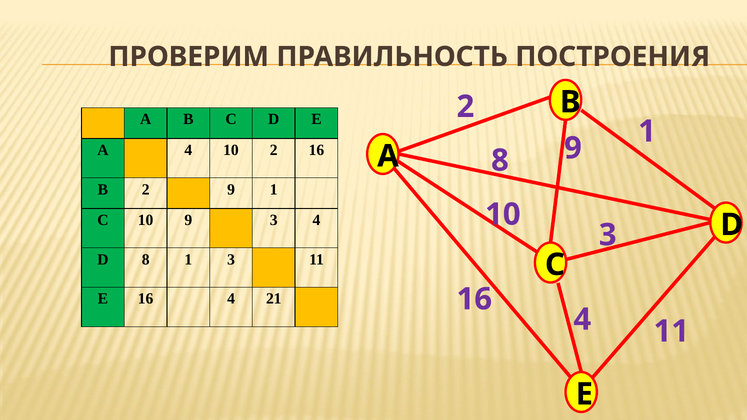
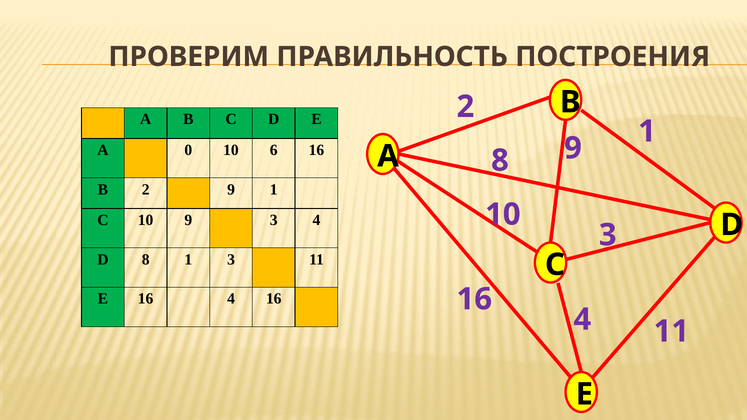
A 4: 4 -> 0 (188, 150)
10 2: 2 -> 6 (274, 150)
4 21: 21 -> 16 (274, 299)
